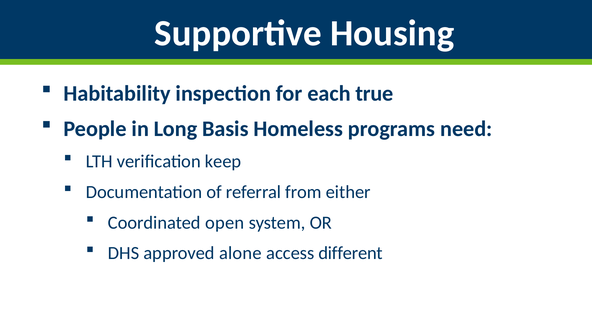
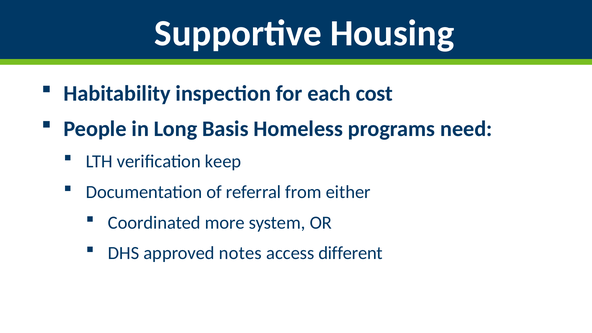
true: true -> cost (374, 93)
open: open -> more (225, 223)
alone: alone -> notes (240, 253)
